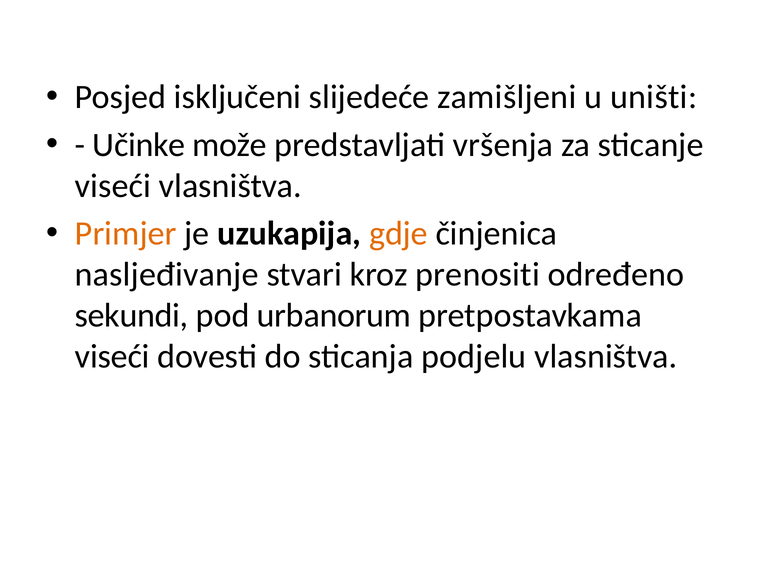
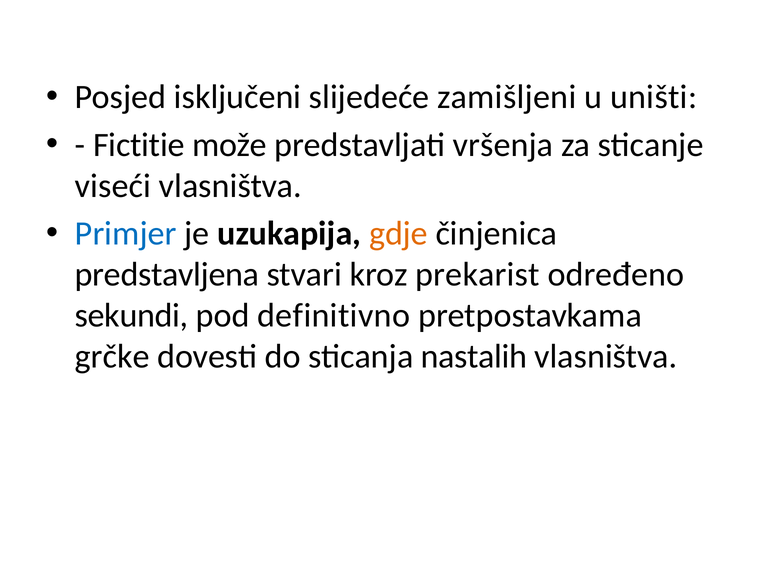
Učinke: Učinke -> Fictitie (139, 145)
Primjer colour: orange -> blue (126, 234)
nasljeđivanje: nasljeđivanje -> predstavljena (167, 275)
prenositi: prenositi -> prekarist (478, 275)
urbanorum: urbanorum -> definitivno (334, 316)
viseći: viseći -> grčke (112, 357)
podjelu: podjelu -> nastalih (474, 357)
